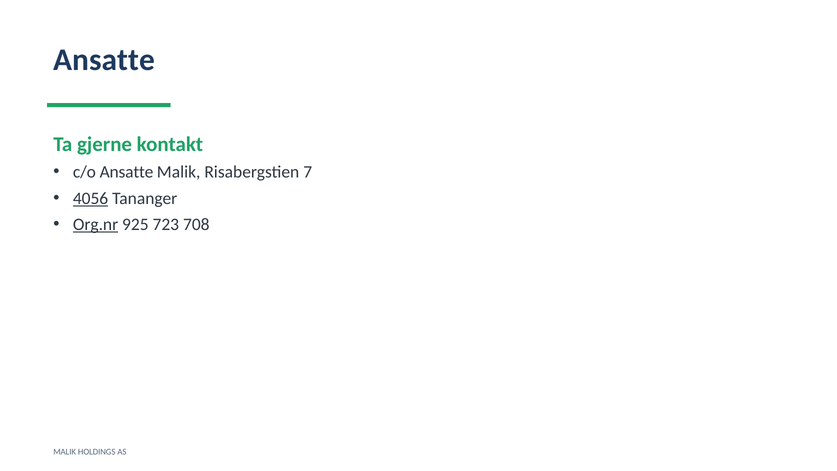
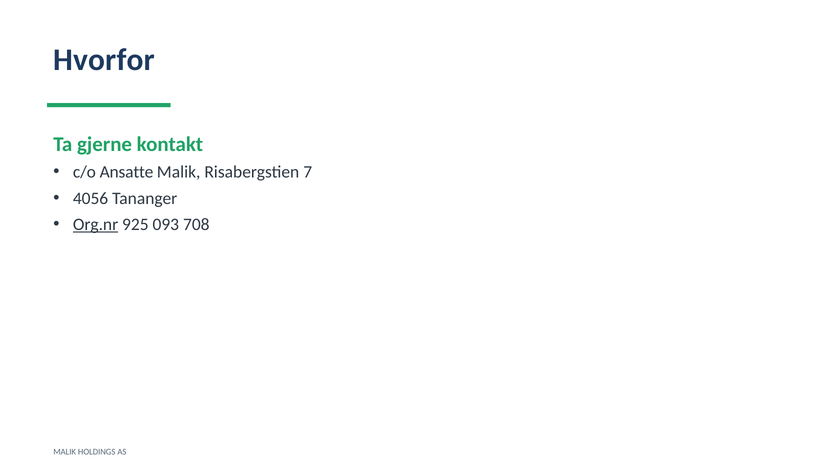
Ansatte: Ansatte -> Hvorfor (104, 60)
4056 underline: present -> none (91, 198)
723: 723 -> 093 (166, 224)
